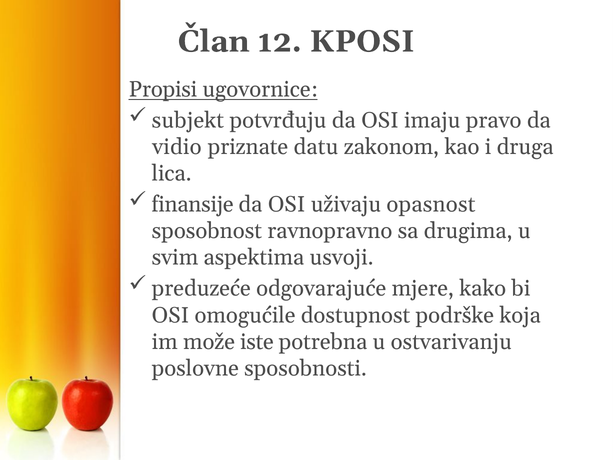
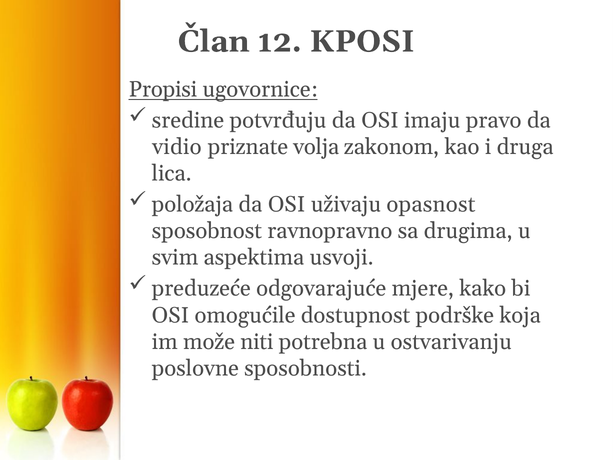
subjekt: subjekt -> sredine (188, 120)
datu: datu -> volja (316, 147)
finansije: finansije -> položaja (192, 204)
iste: iste -> niti (257, 342)
